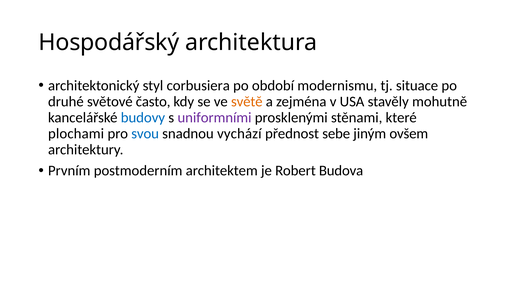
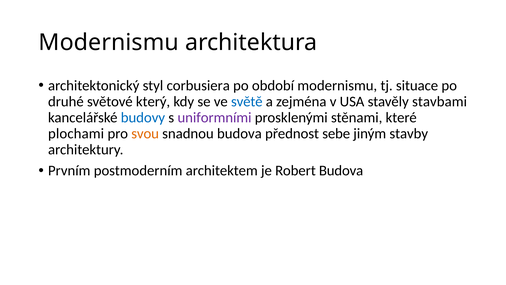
Hospodářský: Hospodářský -> Modernismu (109, 43)
často: často -> který (153, 101)
světě colour: orange -> blue (247, 101)
mohutně: mohutně -> stavbami (440, 101)
svou colour: blue -> orange (145, 133)
snadnou vychází: vychází -> budova (239, 133)
ovšem: ovšem -> stavby (409, 133)
